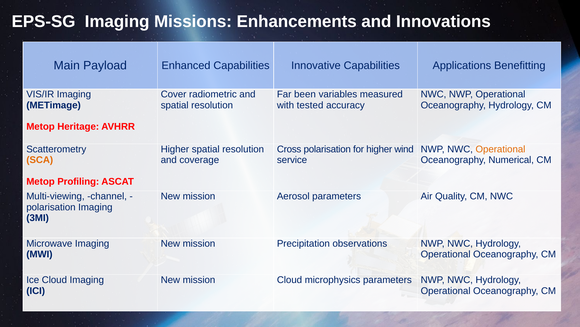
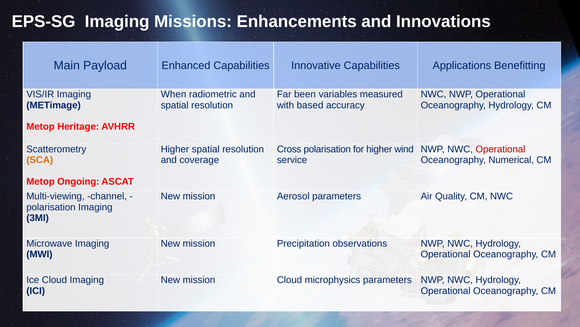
Cover: Cover -> When (174, 94)
tested: tested -> based (310, 105)
Operational colour: orange -> red (500, 149)
Profiling: Profiling -> Ongoing (78, 181)
